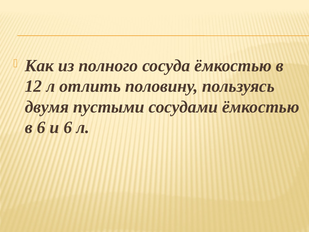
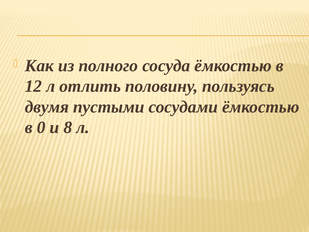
в 6: 6 -> 0 (41, 127)
и 6: 6 -> 8 (68, 127)
